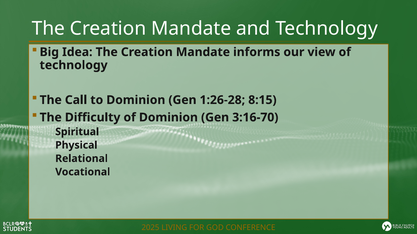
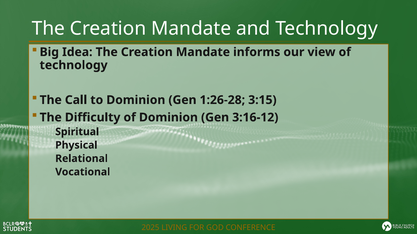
8:15: 8:15 -> 3:15 (262, 100)
3:16-70: 3:16-70 -> 3:16-12 (255, 118)
